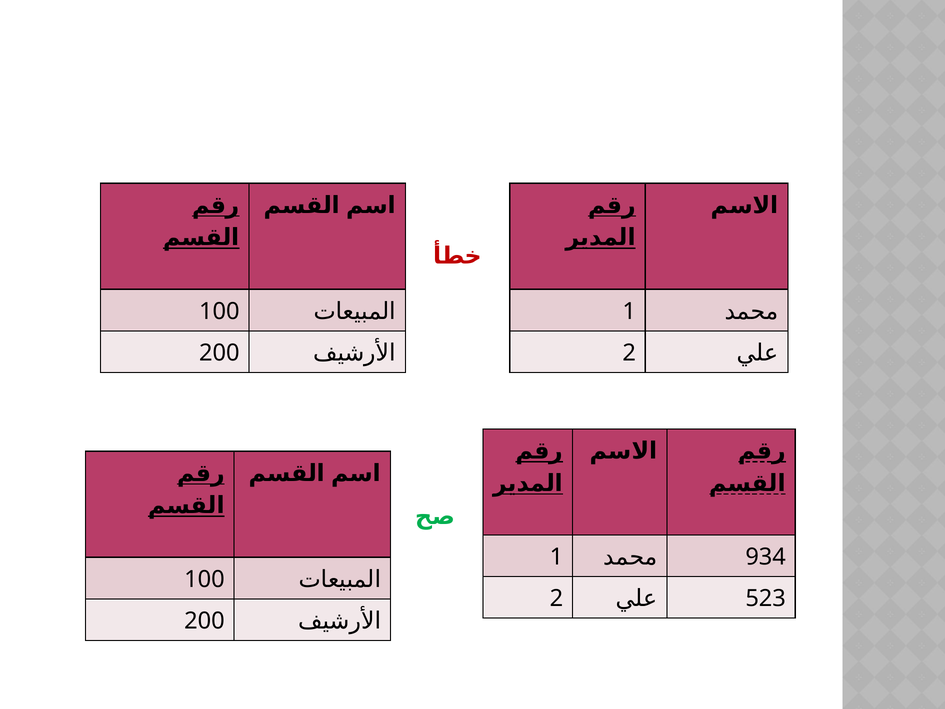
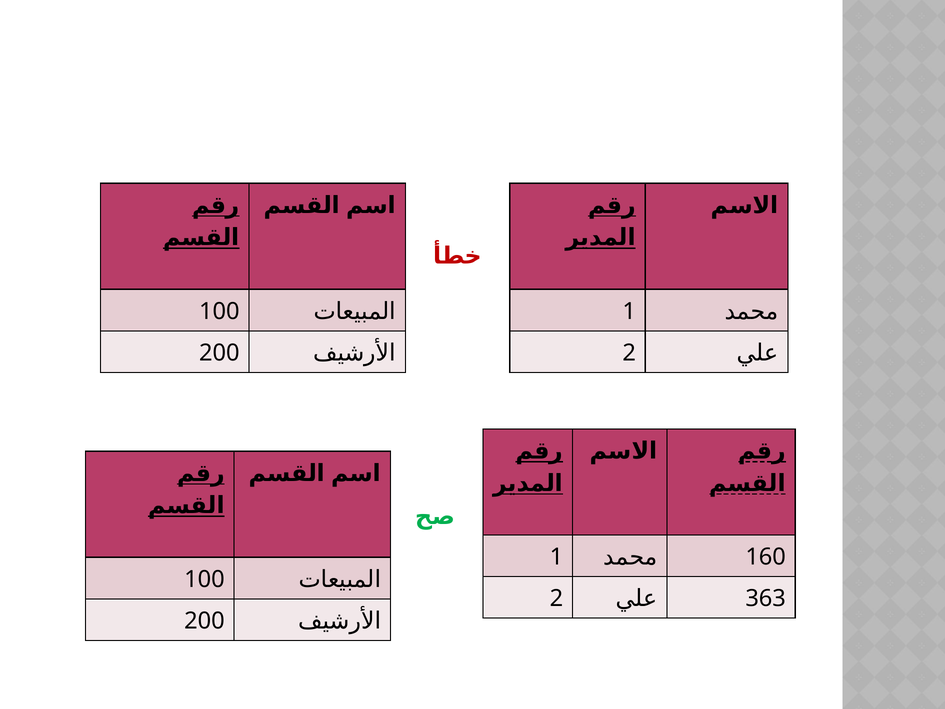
934: 934 -> 160 (766, 557)
523: 523 -> 363 (766, 598)
